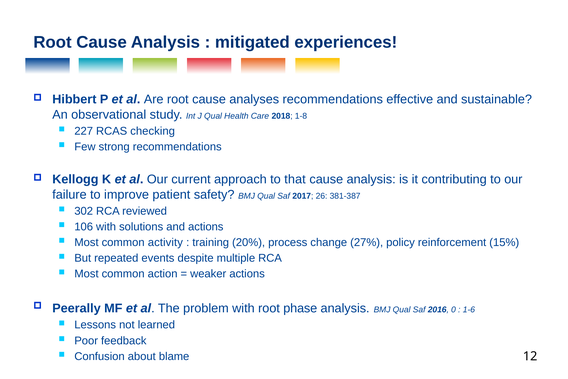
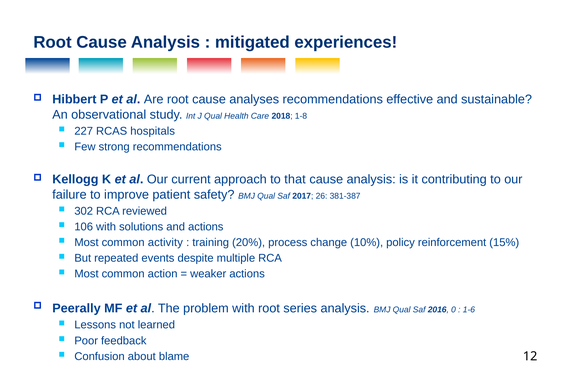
checking: checking -> hospitals (153, 131)
27%: 27% -> 10% (367, 242)
phase: phase -> series (300, 308)
